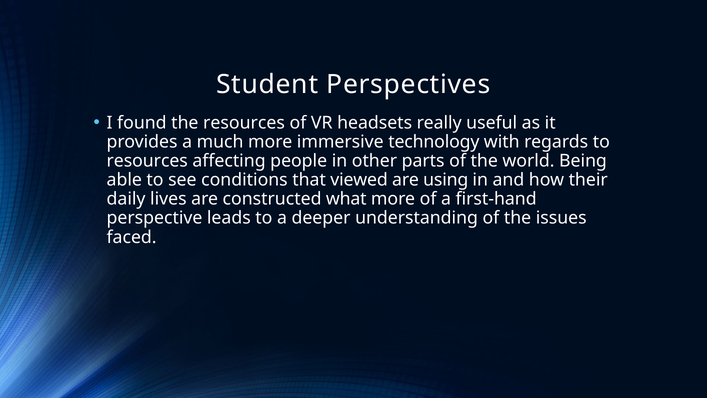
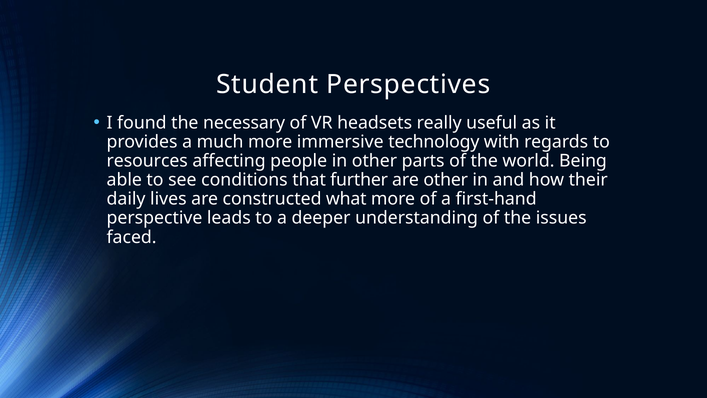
the resources: resources -> necessary (244, 123)
viewed: viewed -> further (359, 180)
are using: using -> other (446, 180)
